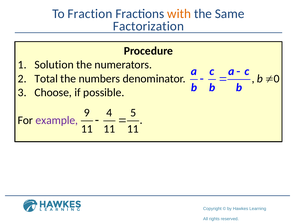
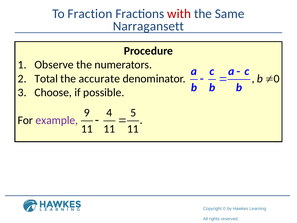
with colour: orange -> red (179, 14)
Factorization: Factorization -> Narragansett (148, 26)
Solution: Solution -> Observe (54, 65)
numbers: numbers -> accurate (99, 79)
